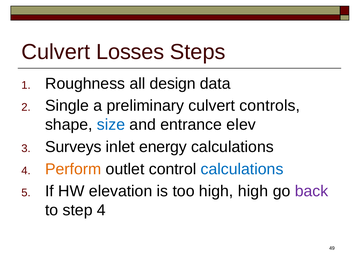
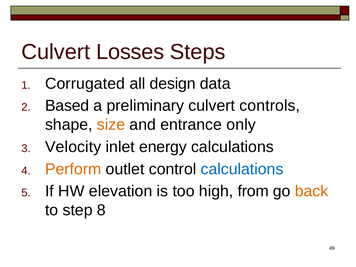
Roughness: Roughness -> Corrugated (85, 84)
Single: Single -> Based (67, 106)
size colour: blue -> orange (111, 125)
elev: elev -> only (241, 125)
Surveys: Surveys -> Velocity (73, 147)
high high: high -> from (253, 191)
back colour: purple -> orange (312, 191)
step 4: 4 -> 8 (101, 210)
